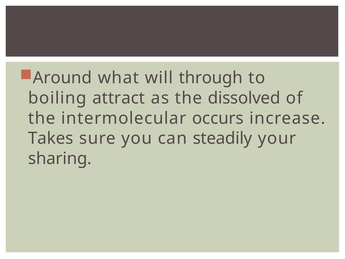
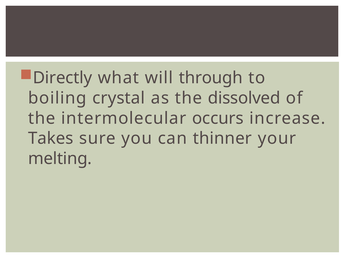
Around: Around -> Directly (62, 78)
attract: attract -> crystal (119, 98)
steadily: steadily -> thinner (222, 138)
sharing: sharing -> melting (60, 158)
